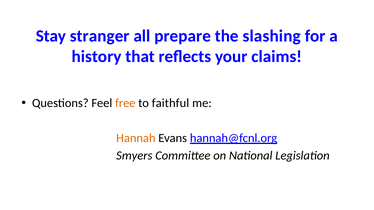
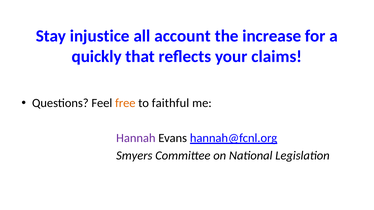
stranger: stranger -> injustice (100, 36)
prepare: prepare -> account (183, 36)
slashing: slashing -> increase (272, 36)
history: history -> quickly (97, 57)
Hannah colour: orange -> purple (136, 138)
